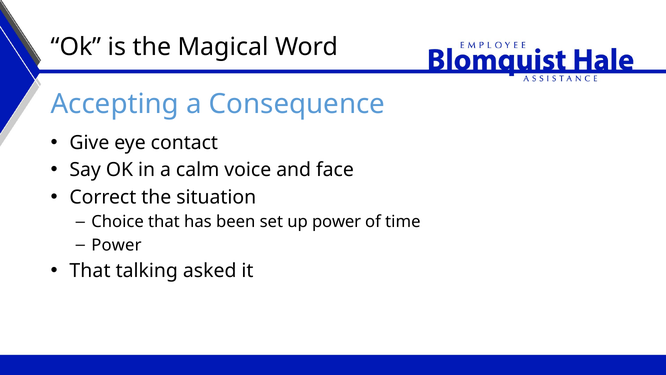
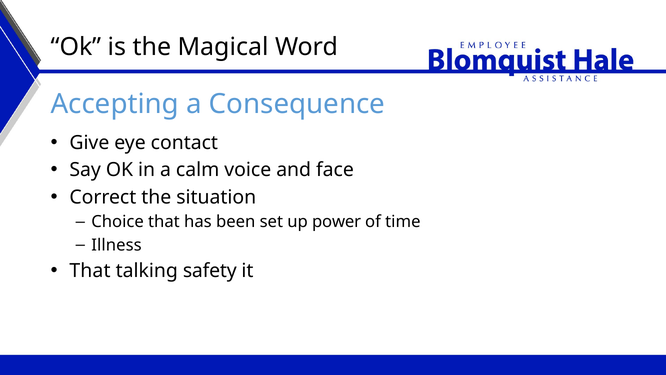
Power: Power -> Illness (116, 245)
asked: asked -> safety (210, 271)
